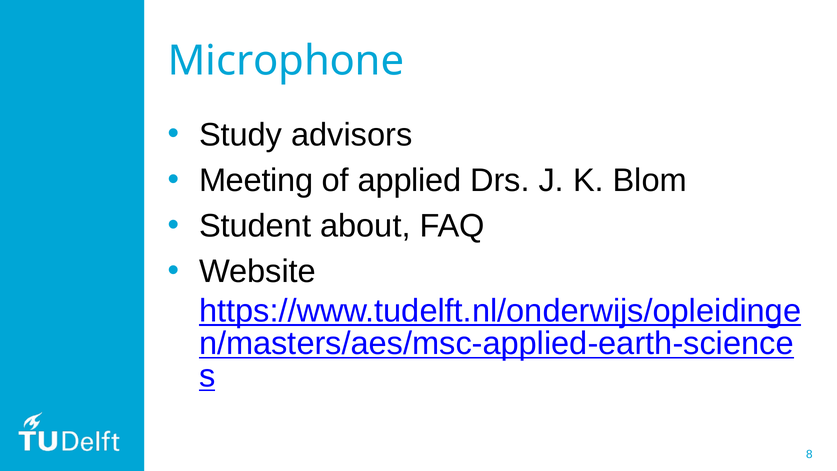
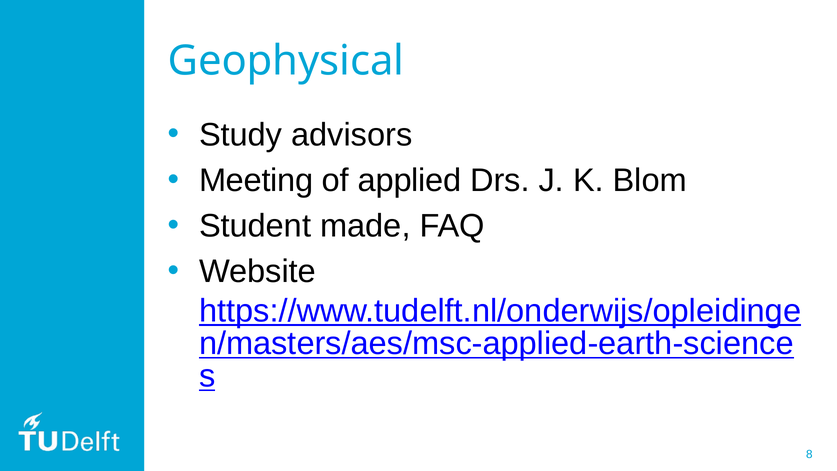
Microphone: Microphone -> Geophysical (286, 61)
about: about -> made (365, 226)
